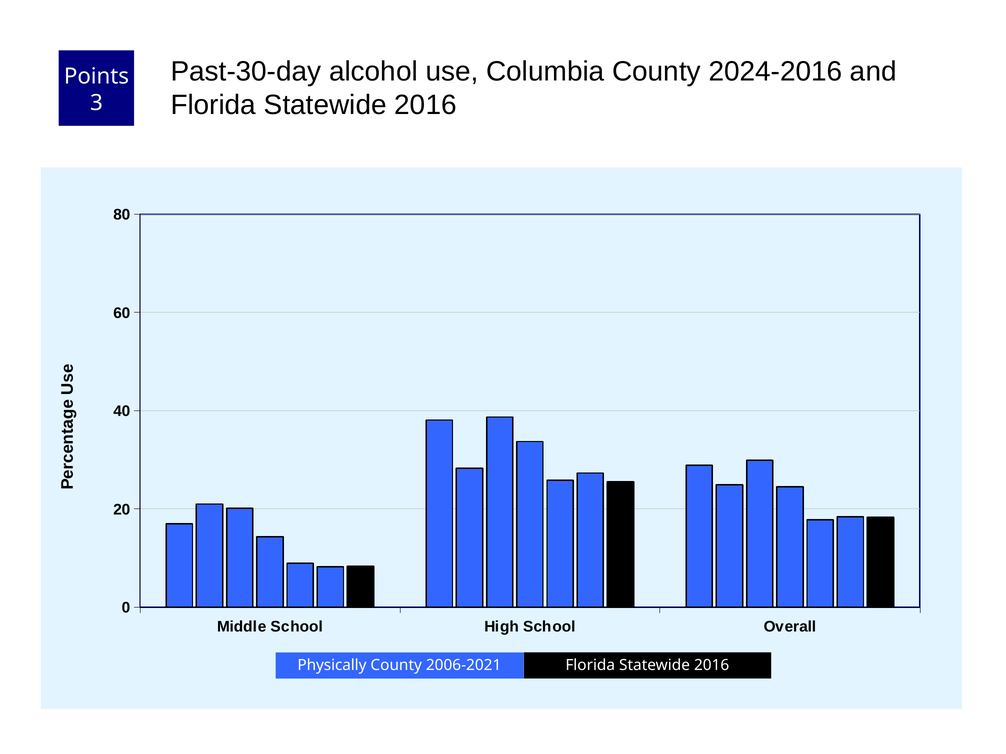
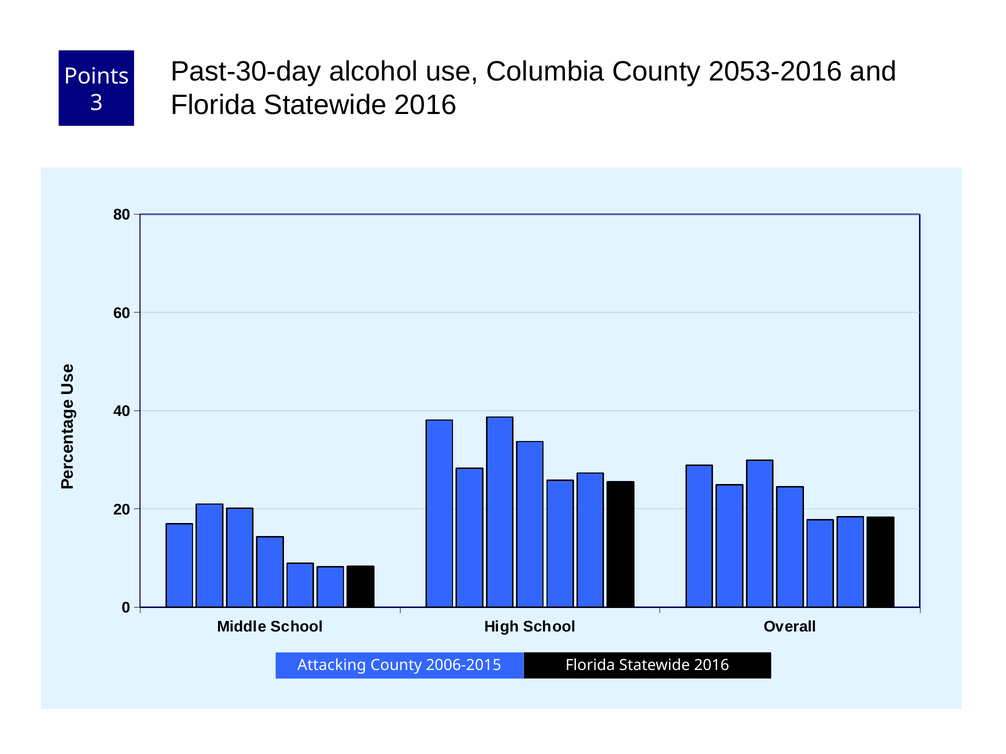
2024-2016: 2024-2016 -> 2053-2016 (775, 72)
Physically: Physically -> Attacking (332, 666)
2006-2021: 2006-2021 -> 2006-2015 (464, 666)
